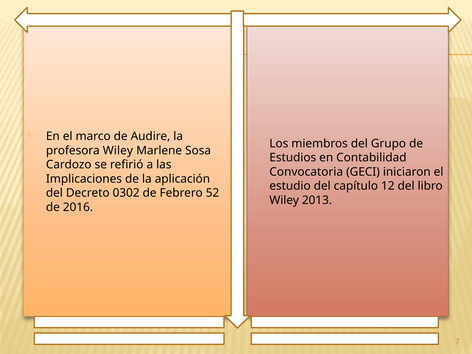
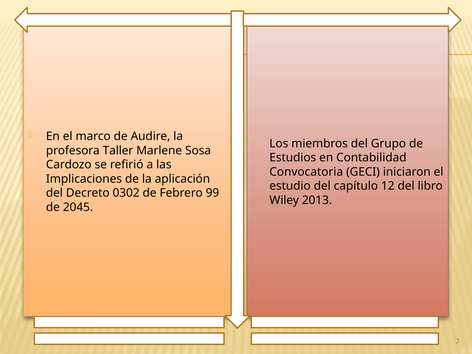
profesora Wiley: Wiley -> Taller (118, 151)
52: 52 -> 99 (213, 193)
2016: 2016 -> 2045 (78, 207)
